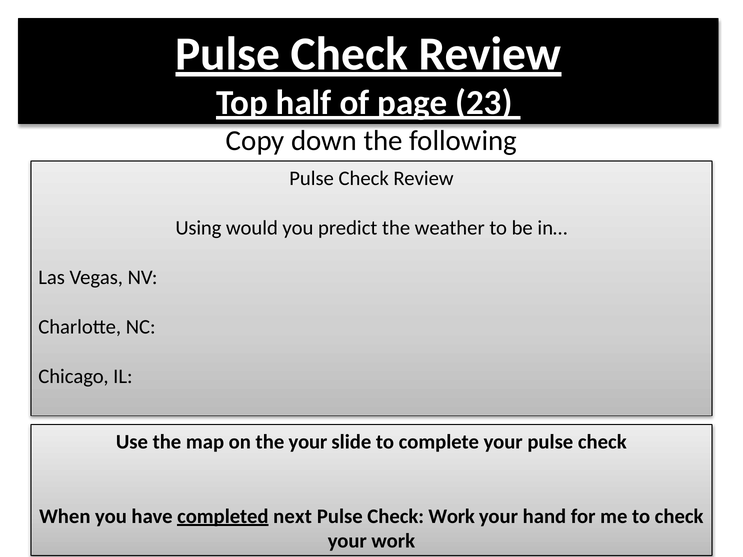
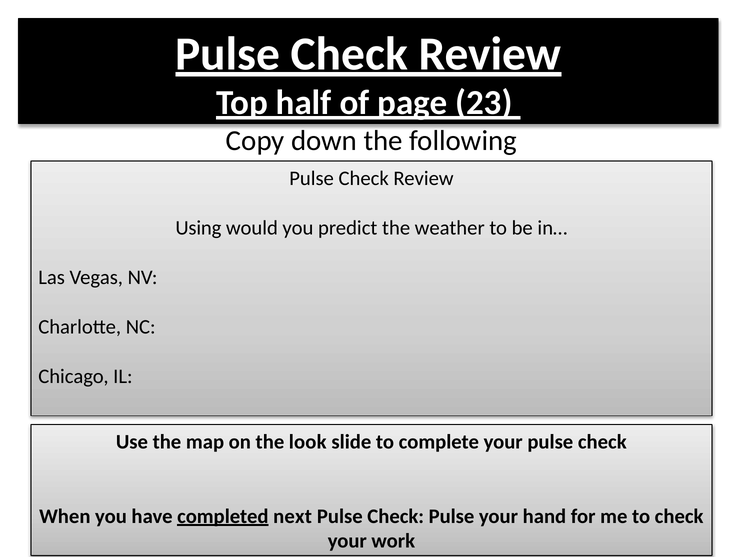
the your: your -> look (308, 442)
Check Work: Work -> Pulse (451, 517)
